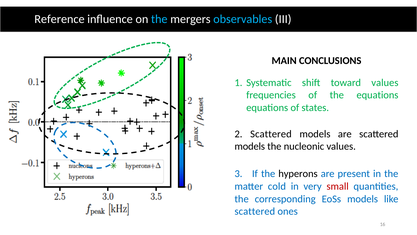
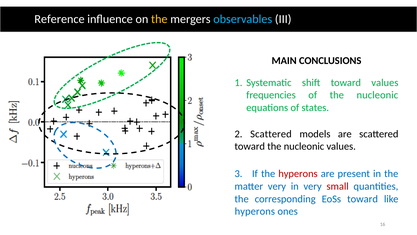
the colour: light blue -> yellow (159, 19)
of the equations: equations -> nucleonic (377, 95)
models: models -> toward (250, 146)
hyperons colour: black -> red (298, 173)
matter cold: cold -> very (277, 186)
EoSs models: models -> toward (363, 199)
scattered: scattered -> hyperons (255, 211)
